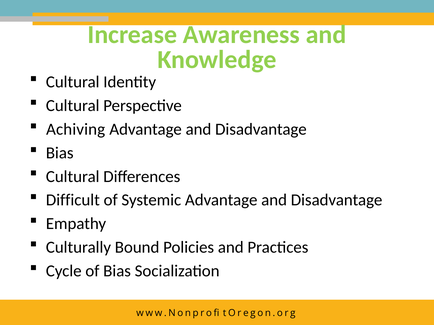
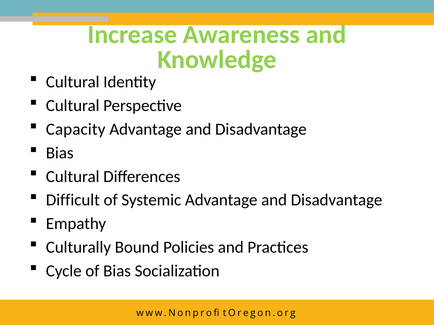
Achiving: Achiving -> Capacity (76, 129)
